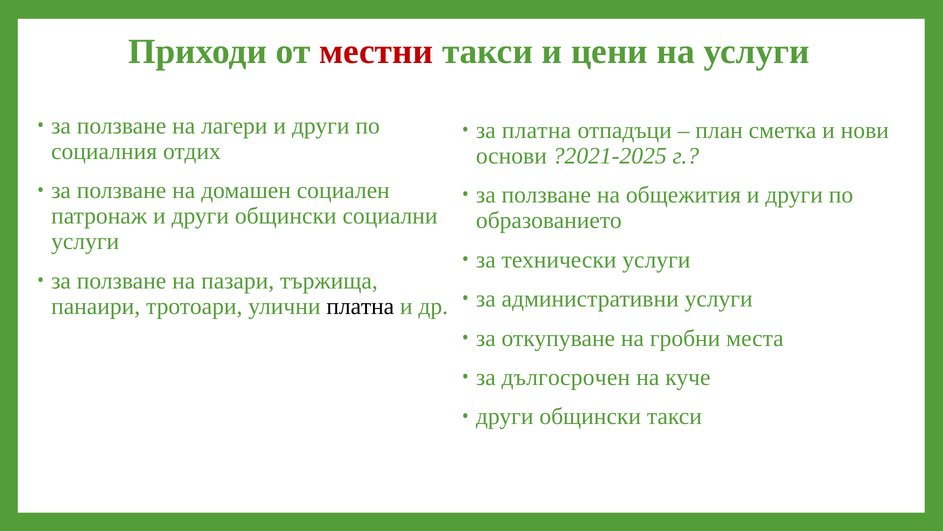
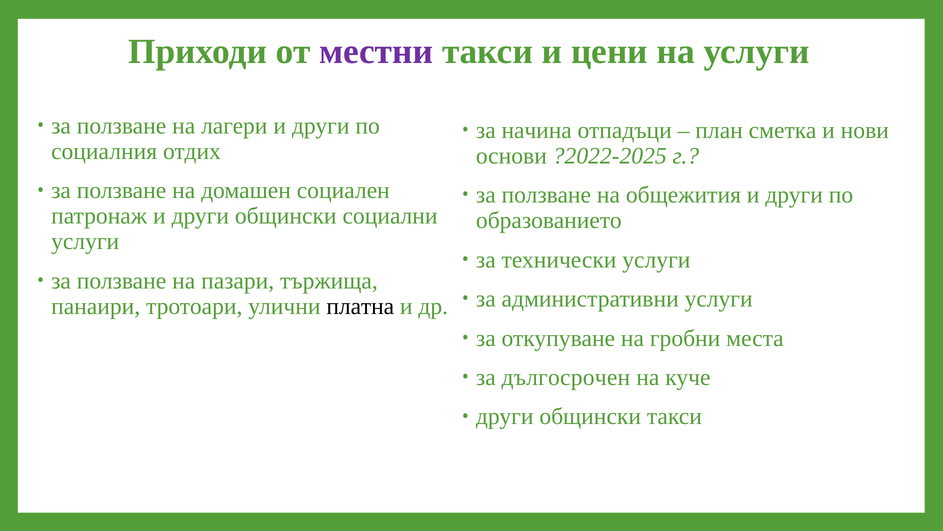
местни colour: red -> purple (376, 51)
за платна: платна -> начина (537, 130)
?2021-2025: ?2021-2025 -> ?2022-2025 (610, 156)
